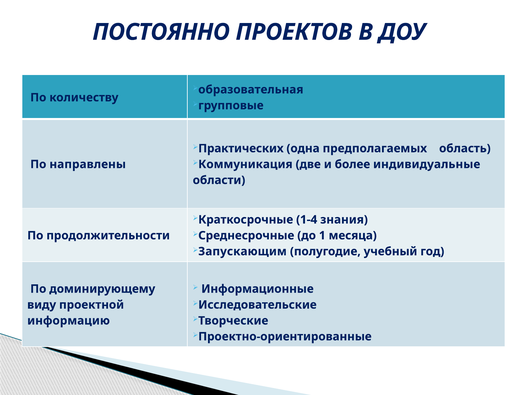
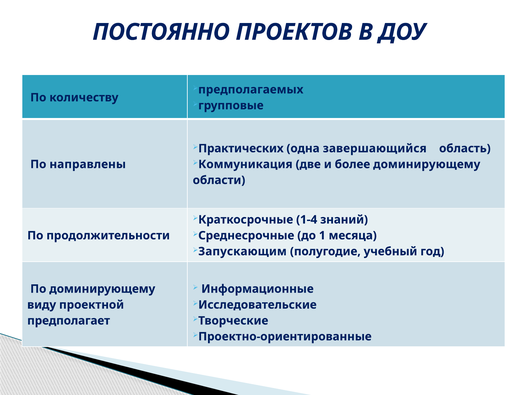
образовательная: образовательная -> предполагаемых (251, 90)
предполагаемых: предполагаемых -> завершающийся (375, 149)
более индивидуальные: индивидуальные -> доминирующему (427, 164)
знания: знания -> знаний (344, 220)
информацию: информацию -> предполагает (69, 321)
